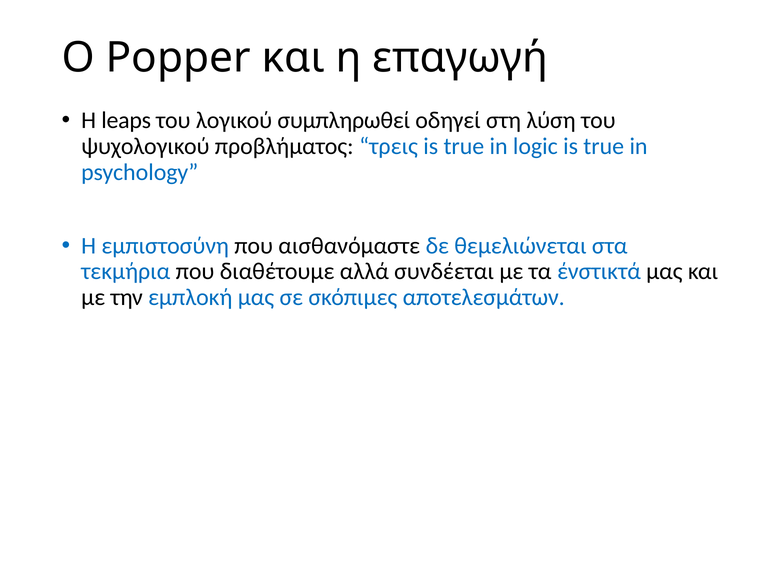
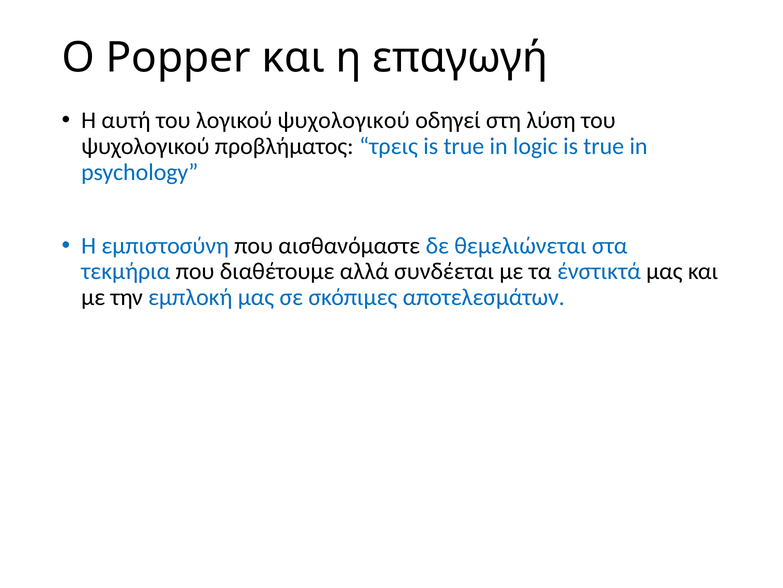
leaps: leaps -> αυτή (126, 120)
λογικού συμπληρωθεί: συμπληρωθεί -> ψυχολογικού (344, 120)
